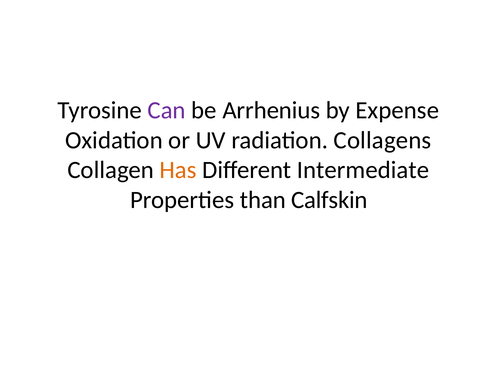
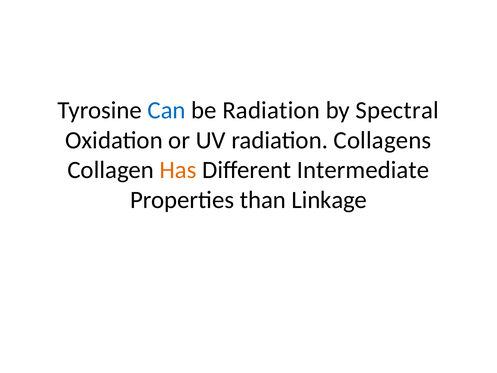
Can colour: purple -> blue (167, 110)
be Arrhenius: Arrhenius -> Radiation (271, 110)
Expense: Expense -> Spectral (397, 110)
Calfskin: Calfskin -> Linkage (329, 200)
